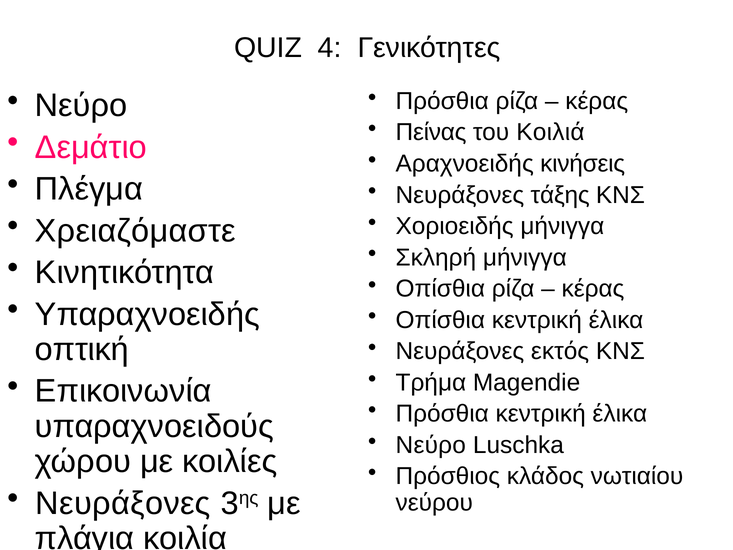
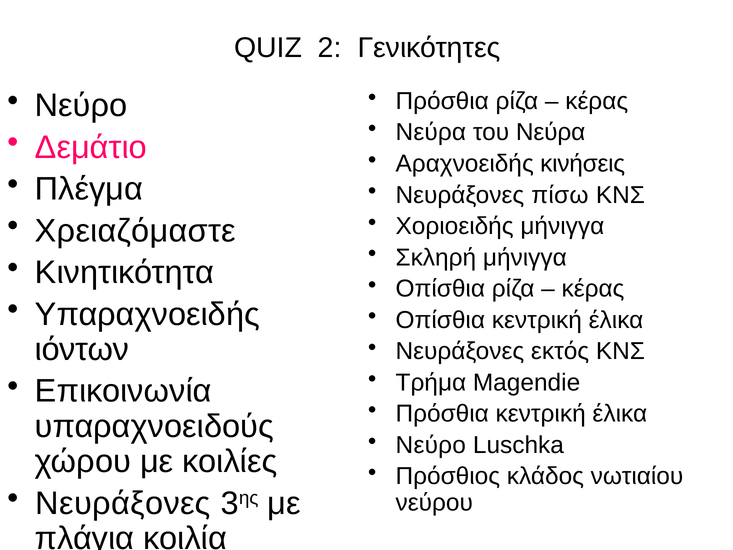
4: 4 -> 2 (330, 48)
Πείνας: Πείνας -> Νεύρα (431, 132)
του Κοιλιά: Κοιλιά -> Νεύρα (551, 132)
τάξης: τάξης -> πίσω (560, 195)
οπτική: οπτική -> ιόντων (82, 349)
